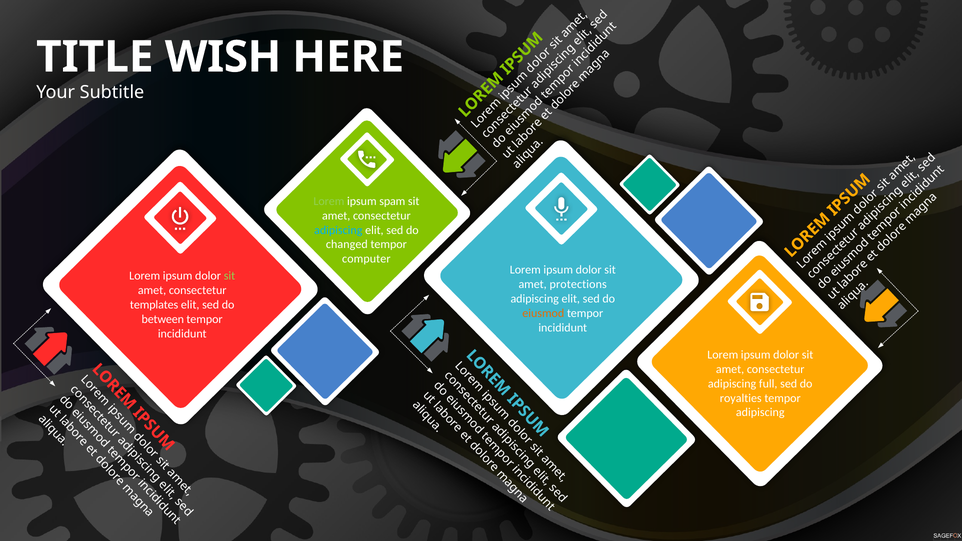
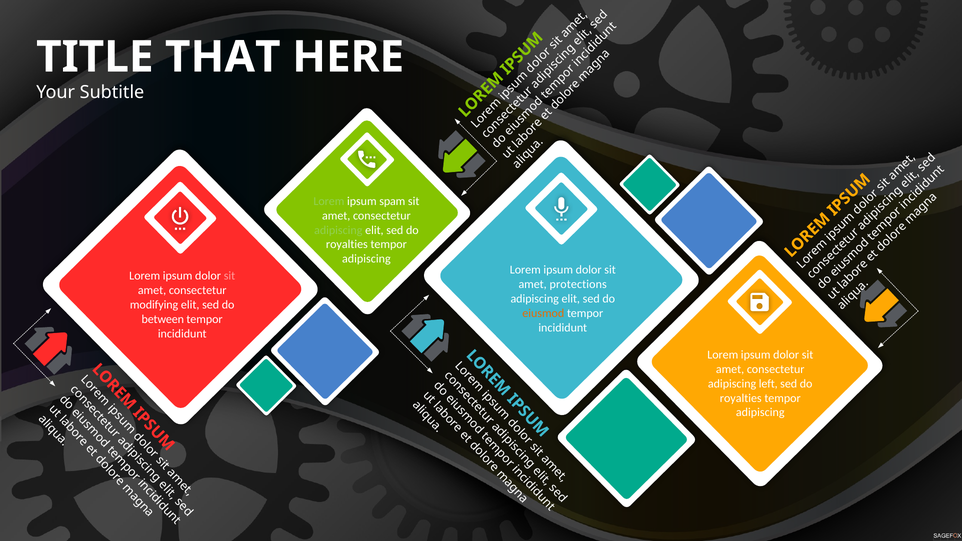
WISH: WISH -> THAT (223, 57)
adipiscing colour: light blue -> light green (338, 230)
changed: changed -> royalties (347, 245)
computer: computer -> adipiscing (366, 259)
sit colour: light green -> pink (230, 276)
templates: templates -> modifying (154, 305)
full: full -> left (768, 384)
